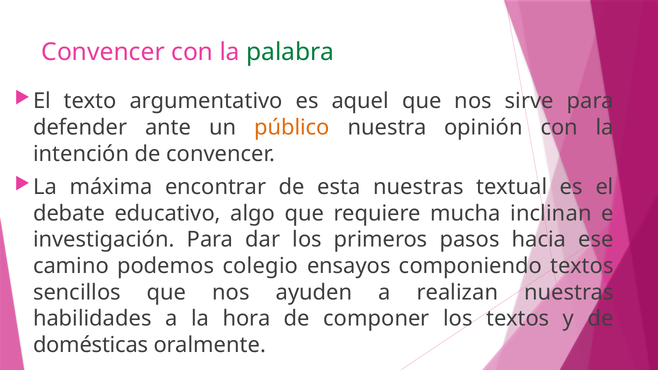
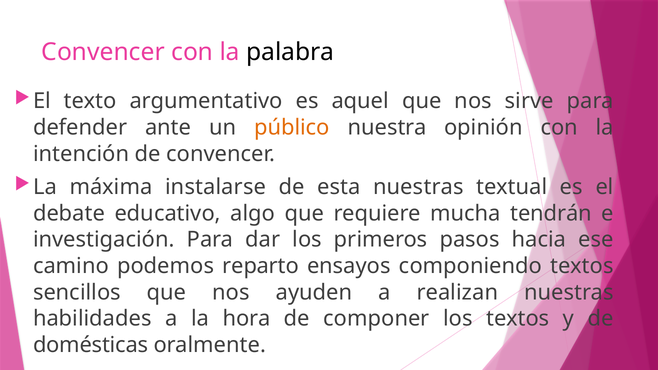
palabra colour: green -> black (290, 52)
encontrar: encontrar -> instalarse (216, 187)
inclinan: inclinan -> tendrán (551, 213)
colegio: colegio -> reparto (261, 266)
